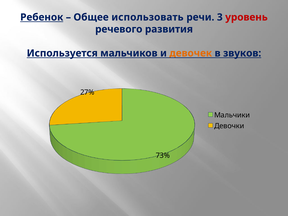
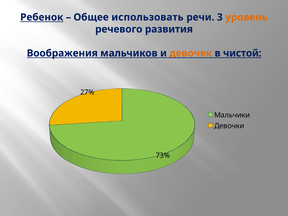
уровень colour: red -> orange (246, 17)
Используется: Используется -> Воображения (62, 53)
звуков: звуков -> чистой (242, 53)
